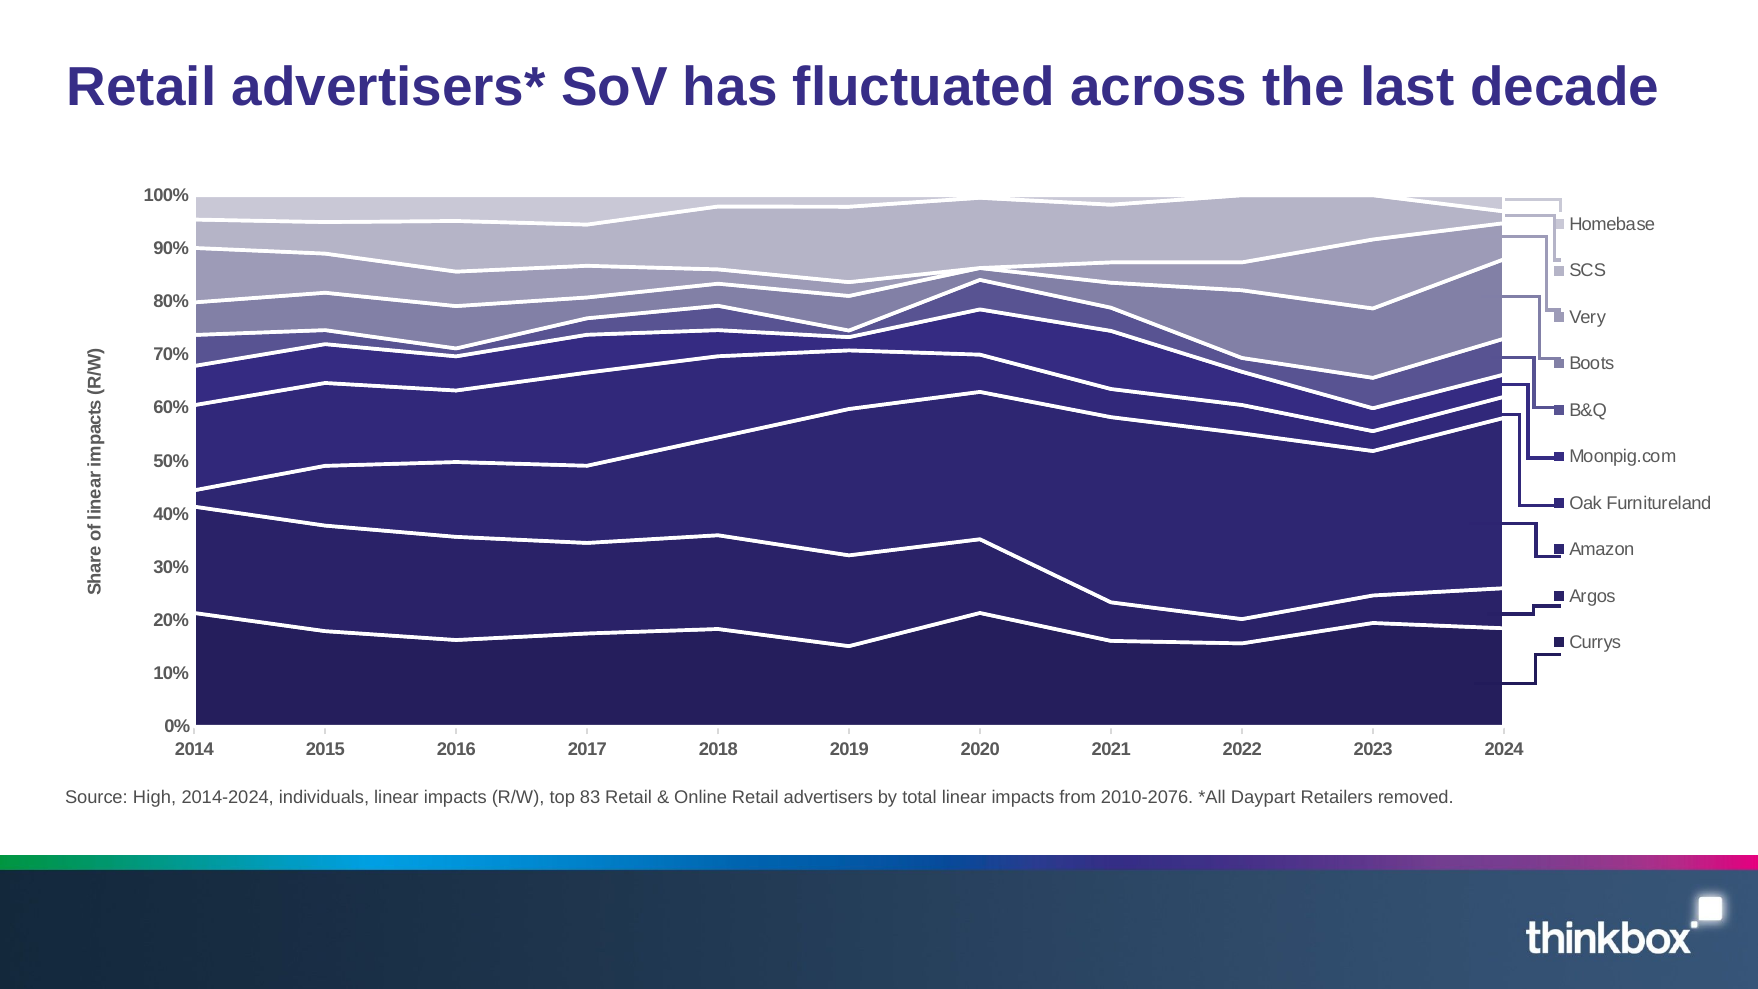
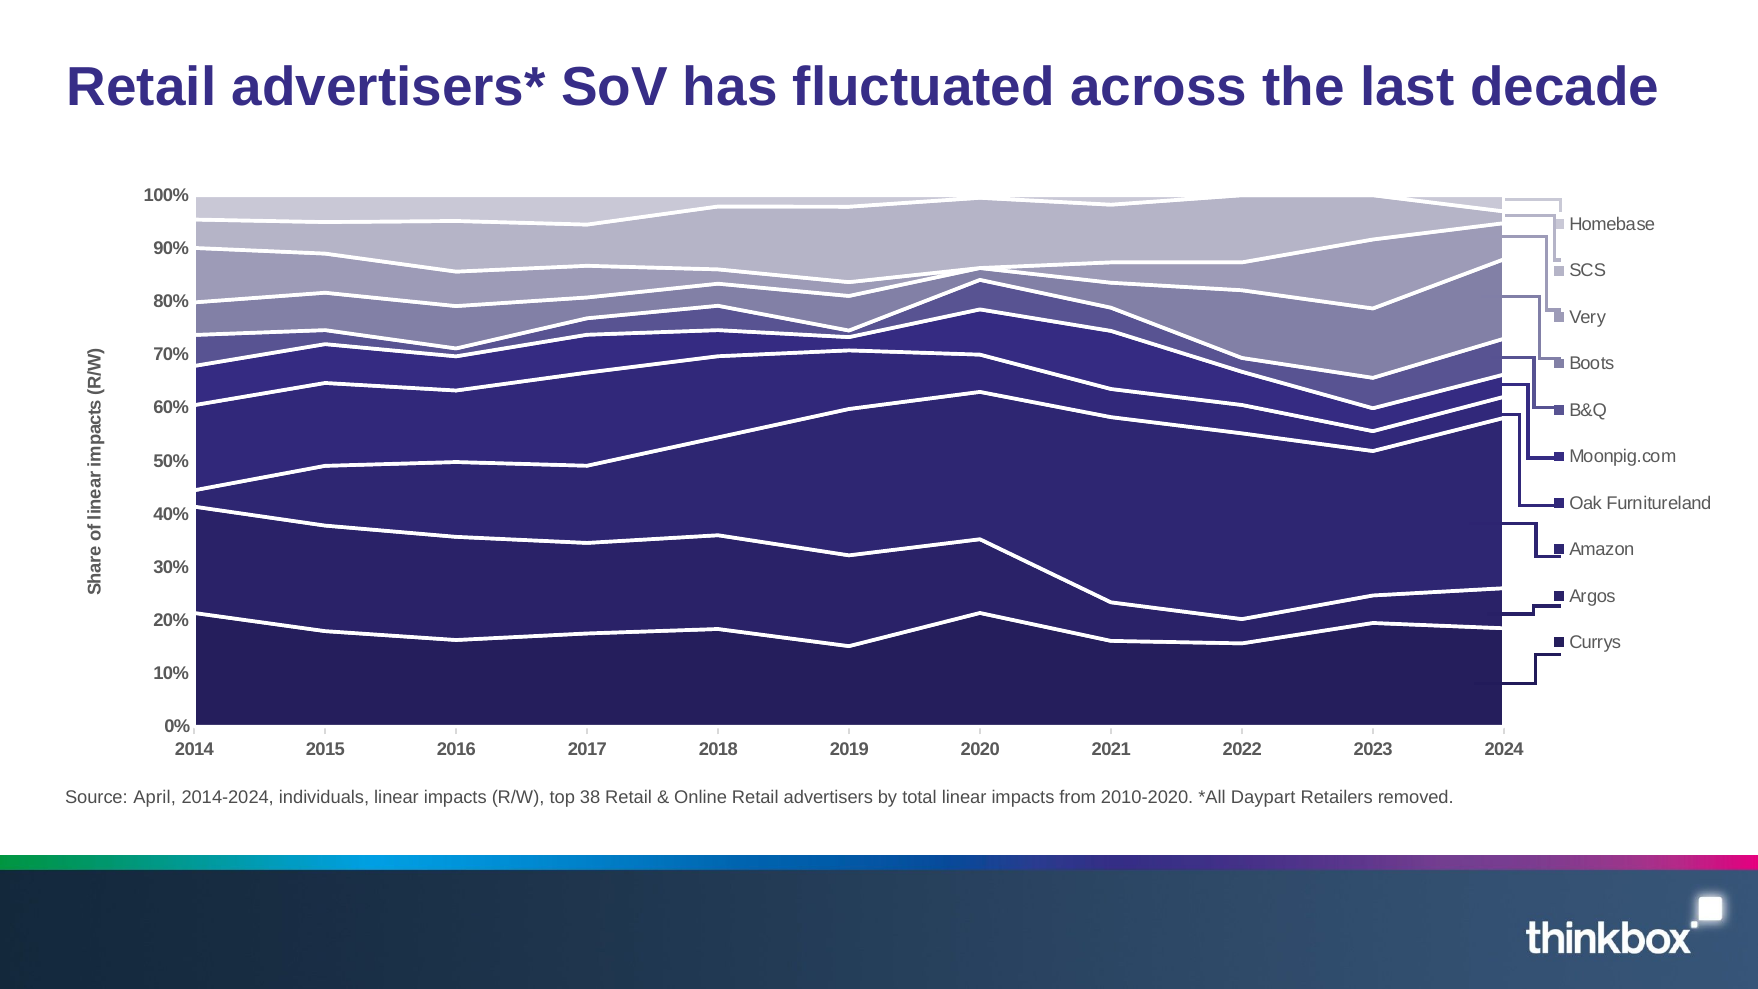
High: High -> April (155, 798)
83: 83 -> 38 (590, 798)
2010-2076: 2010-2076 -> 2010-2020 (1147, 798)
